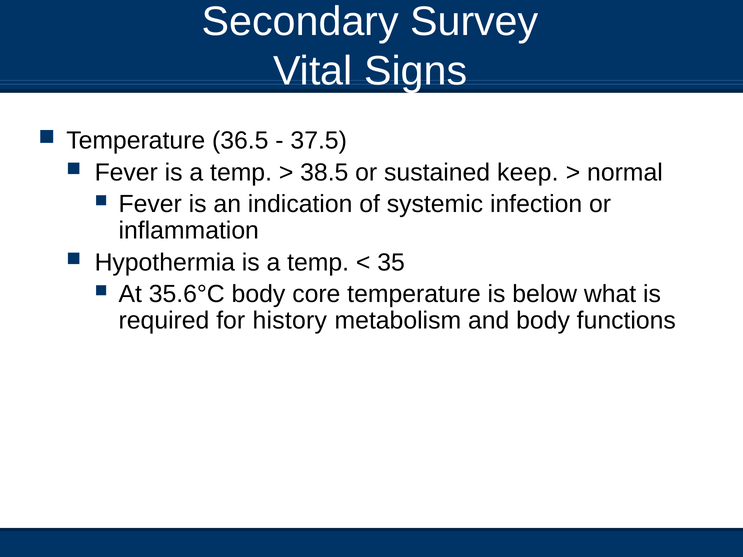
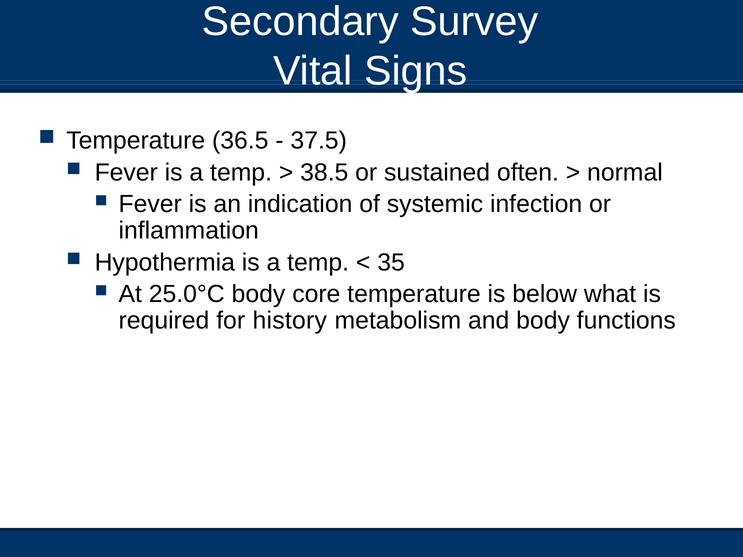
keep: keep -> often (528, 172)
35.6°C: 35.6°C -> 25.0°C (187, 294)
